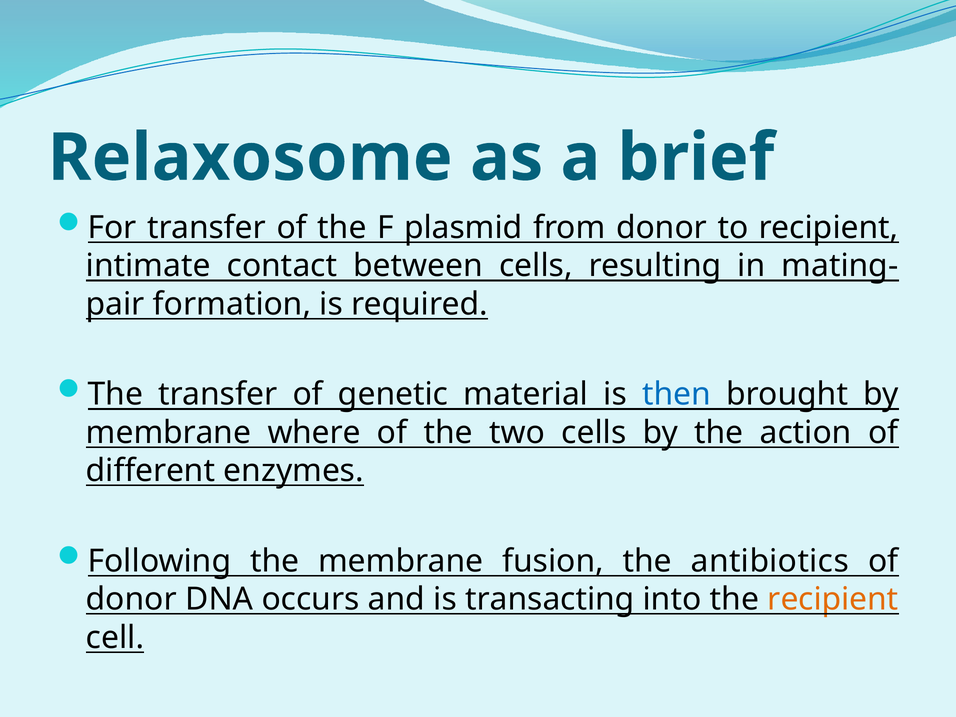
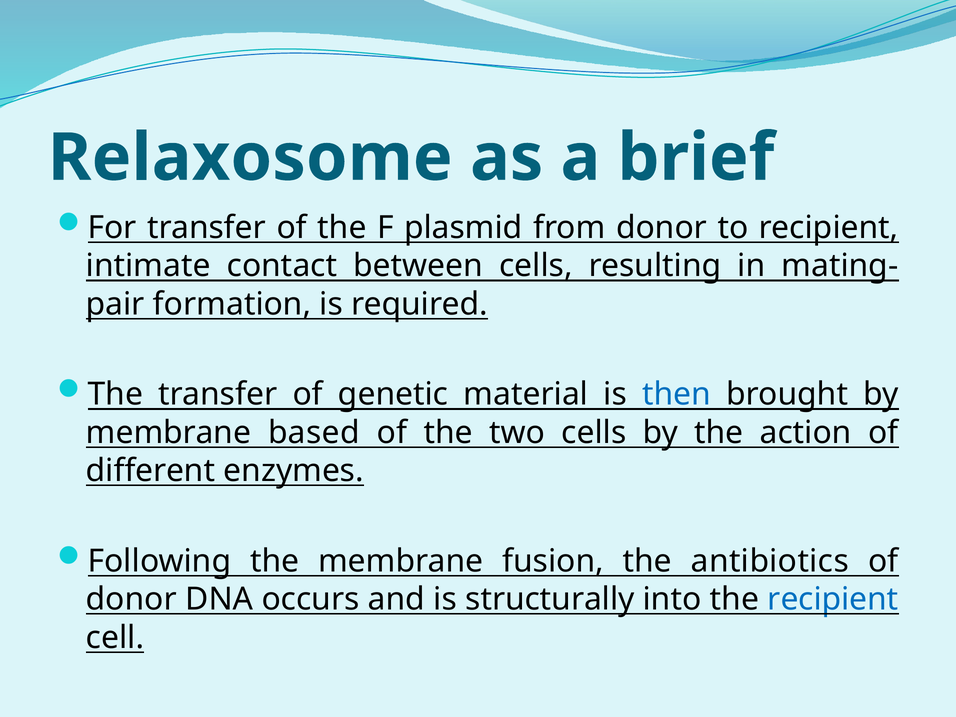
where: where -> based (314, 433)
transacting: transacting -> structurally (550, 599)
recipient colour: orange -> blue (833, 599)
